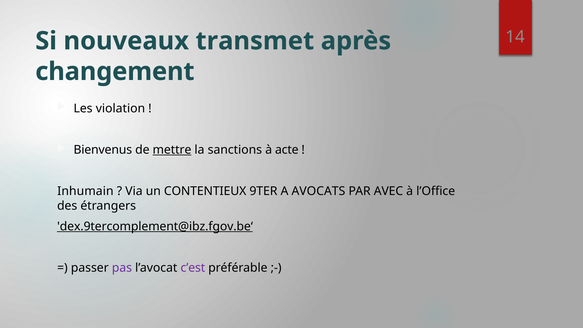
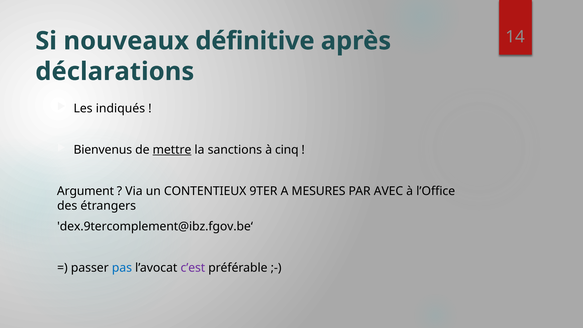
transmet: transmet -> définitive (255, 41)
changement: changement -> déclarations (115, 72)
violation: violation -> indiqués (120, 109)
acte: acte -> cinq (287, 150)
Inhumain: Inhumain -> Argument (85, 191)
AVOCATS: AVOCATS -> MESURES (318, 191)
dex.9tercomplement@ibz.fgov.be‘ underline: present -> none (155, 226)
pas colour: purple -> blue (122, 268)
